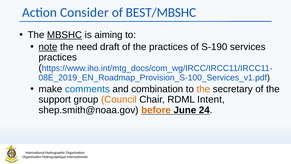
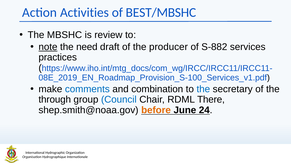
Consider: Consider -> Activities (84, 13)
MBSHC underline: present -> none (65, 35)
aiming: aiming -> review (108, 35)
the practices: practices -> producer (168, 47)
S-190: S-190 -> S-882 (214, 47)
the colour: orange -> blue (203, 89)
support: support -> through (55, 99)
Council colour: orange -> blue (119, 99)
Intent: Intent -> There (211, 99)
